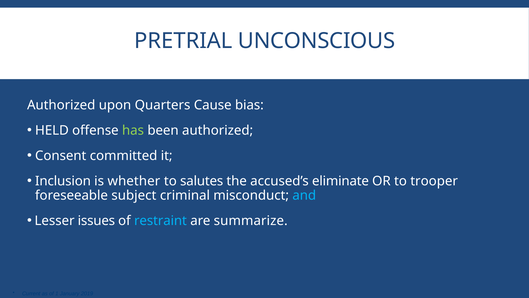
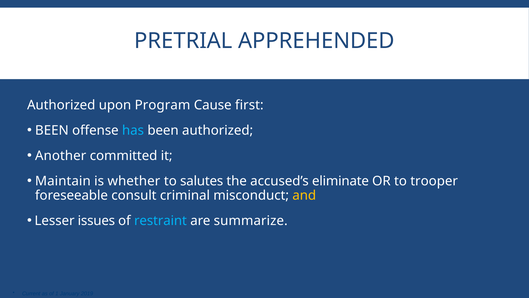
UNCONSCIOUS: UNCONSCIOUS -> APPREHENDED (316, 41)
Quarters: Quarters -> Program (162, 105)
bias: bias -> first (249, 105)
HELD: HELD -> BEEN (52, 130)
has colour: light green -> light blue (133, 130)
Consent: Consent -> Another (61, 156)
Inclusion: Inclusion -> Maintain (63, 181)
subject: subject -> consult (134, 195)
and colour: light blue -> yellow (304, 195)
